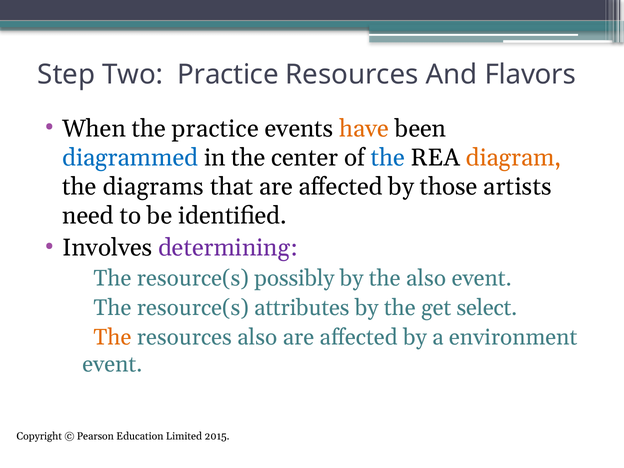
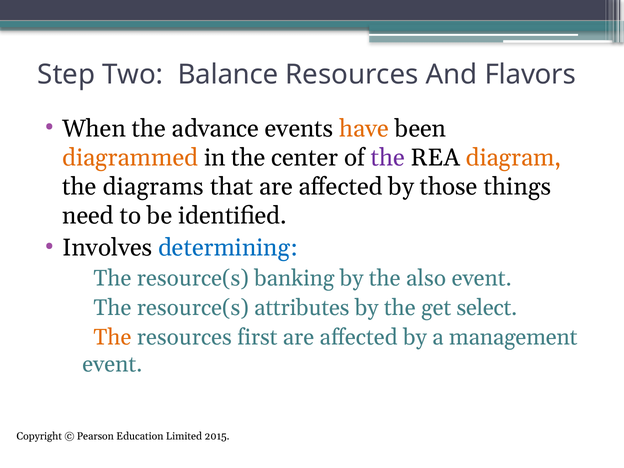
Two Practice: Practice -> Balance (228, 75)
the practice: practice -> advance (215, 129)
diagrammed colour: blue -> orange (130, 158)
the colour: blue -> purple (388, 158)
artists: artists -> things (517, 187)
determining colour: purple -> blue (228, 248)
possibly: possibly -> banking (294, 278)
resources also: also -> first (257, 338)
environment: environment -> management (513, 338)
